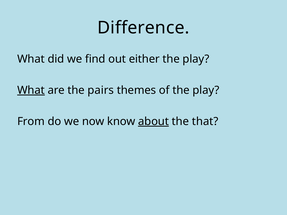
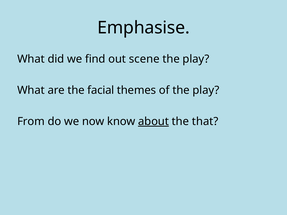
Difference: Difference -> Emphasise (144, 28)
either: either -> scene (144, 59)
What underline: present -> none (31, 90)
pairs: pairs -> facial (101, 90)
